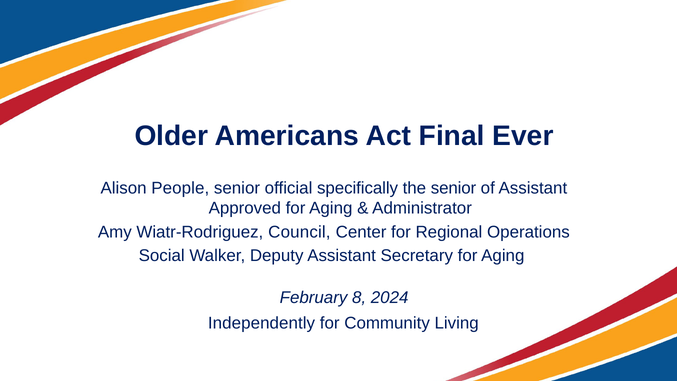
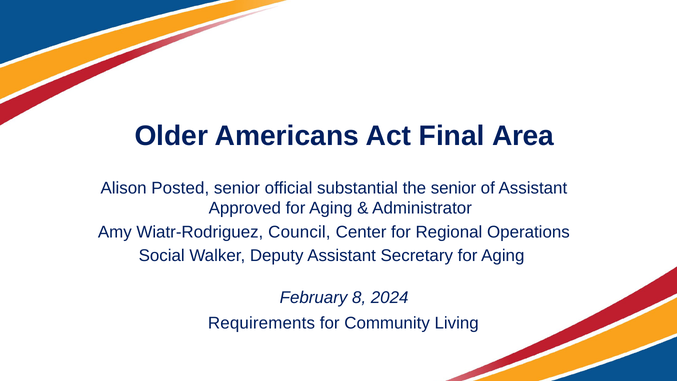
Ever: Ever -> Area (523, 136)
People: People -> Posted (180, 188)
specifically: specifically -> substantial (358, 188)
Independently: Independently -> Requirements (261, 323)
